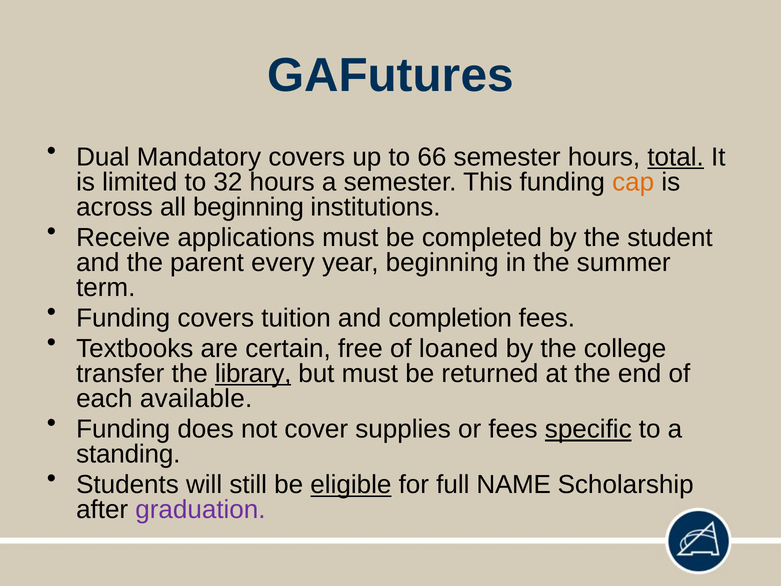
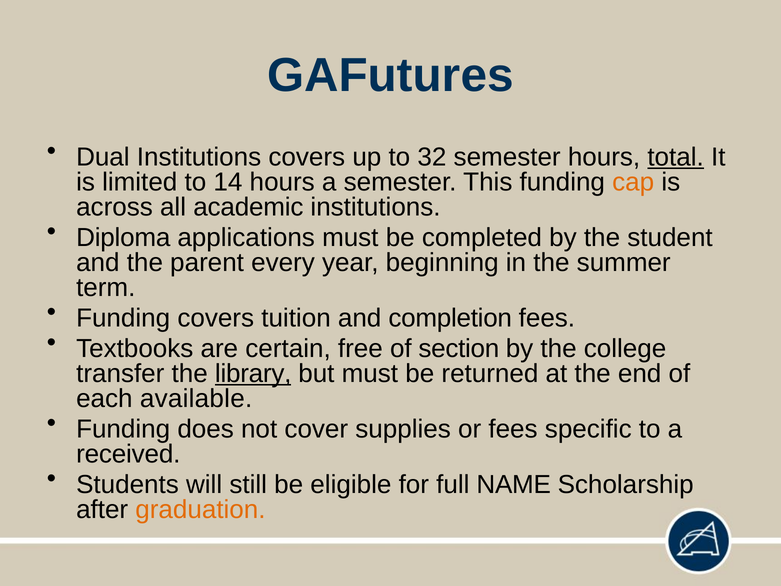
Dual Mandatory: Mandatory -> Institutions (199, 157)
66: 66 -> 32 (432, 157)
32: 32 -> 14 (228, 182)
all beginning: beginning -> academic (248, 207)
Receive: Receive -> Diploma (123, 238)
loaned: loaned -> section (459, 349)
specific underline: present -> none (588, 429)
standing: standing -> received (128, 454)
eligible underline: present -> none (351, 485)
graduation colour: purple -> orange (200, 510)
